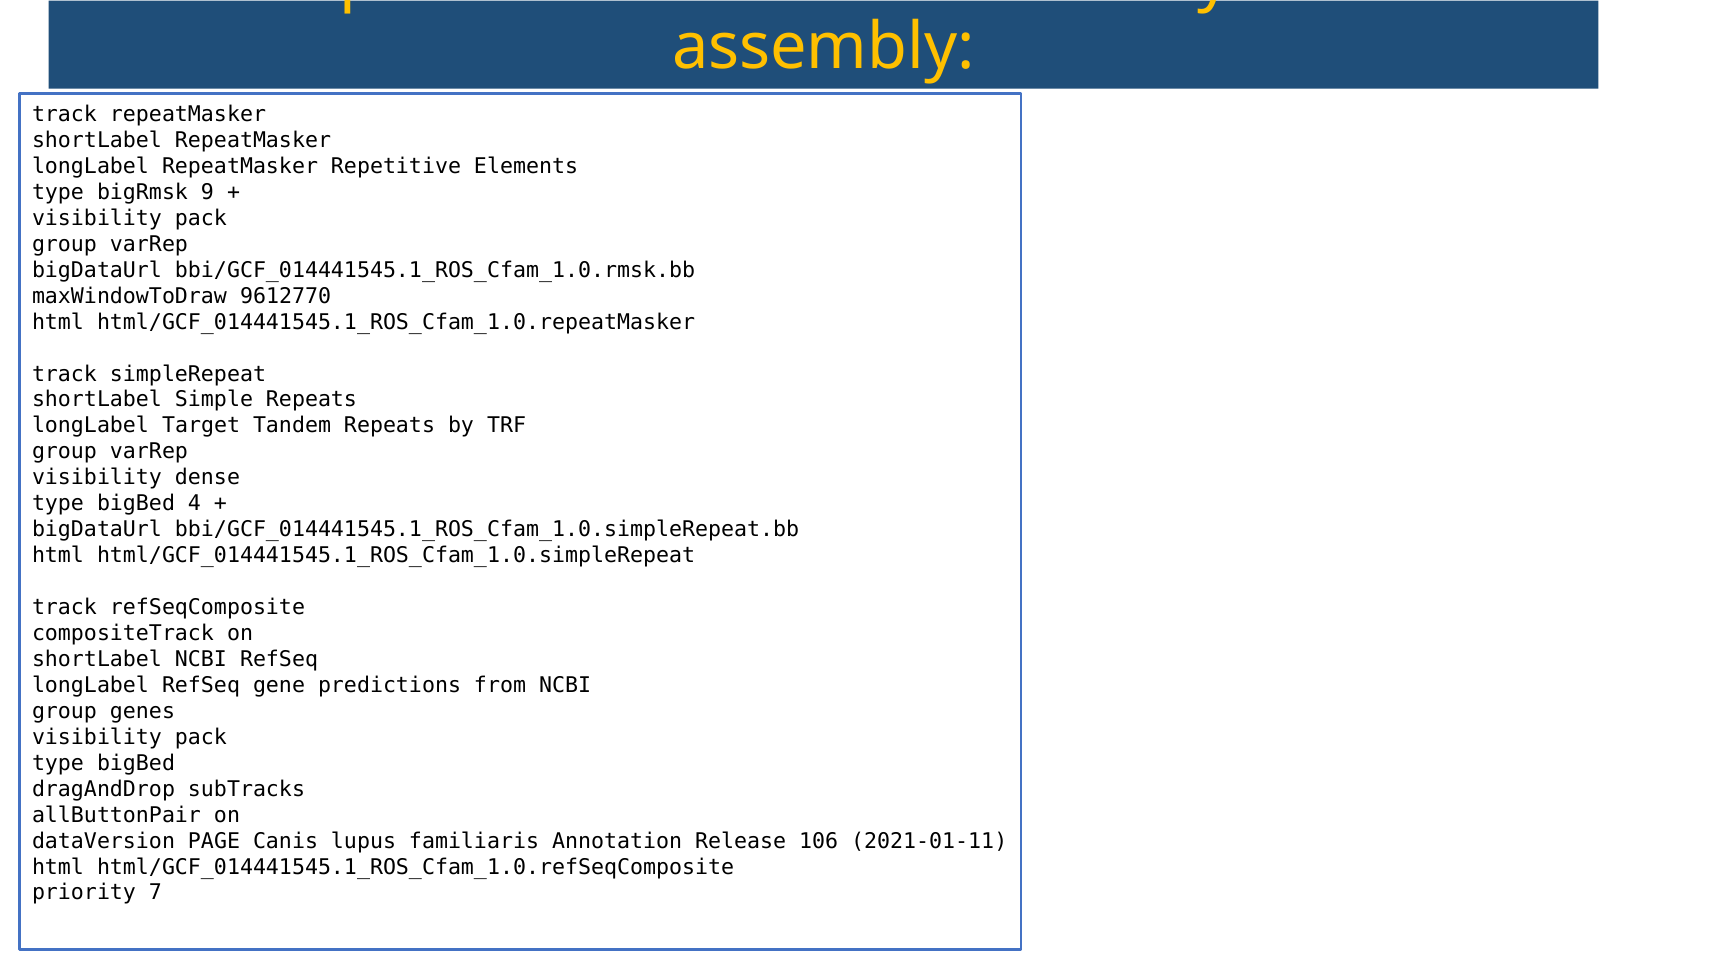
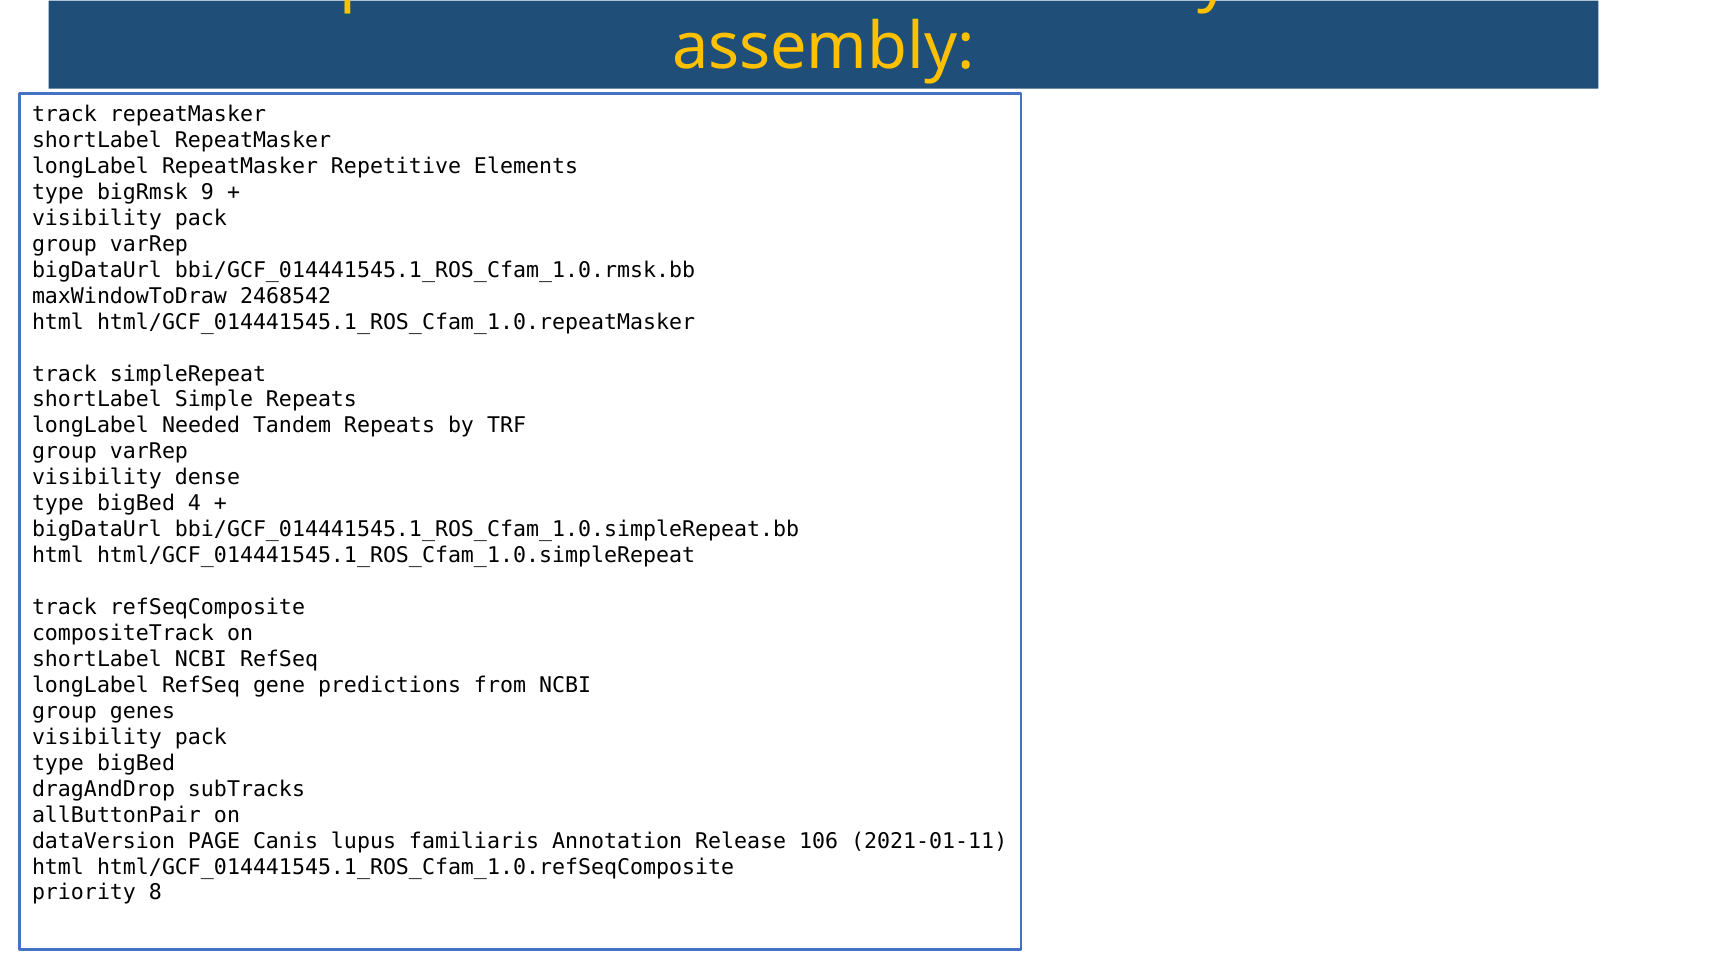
9612770: 9612770 -> 2468542 (286, 296)
Target: Target -> Needed (201, 426)
7: 7 -> 8 (155, 893)
